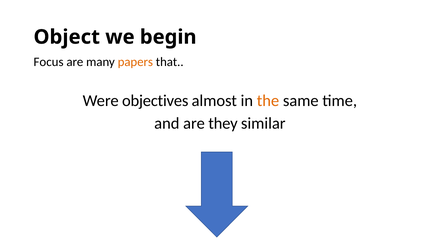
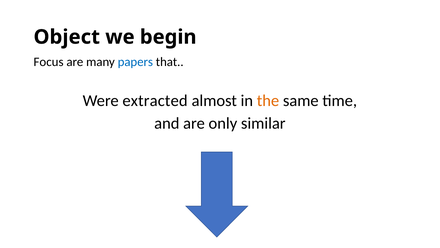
papers colour: orange -> blue (135, 62)
objectives: objectives -> extracted (155, 101)
they: they -> only (223, 123)
